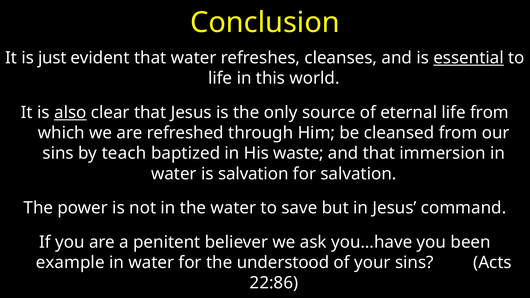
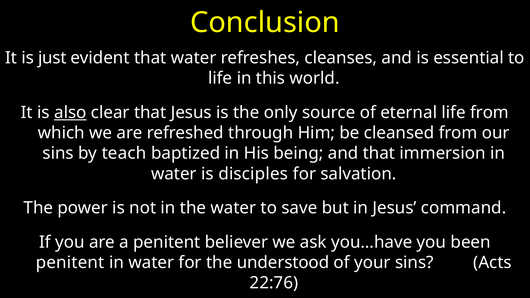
essential underline: present -> none (469, 58)
waste: waste -> being (298, 153)
is salvation: salvation -> disciples (253, 174)
example: example -> penitent (70, 263)
22:86: 22:86 -> 22:76 (274, 283)
